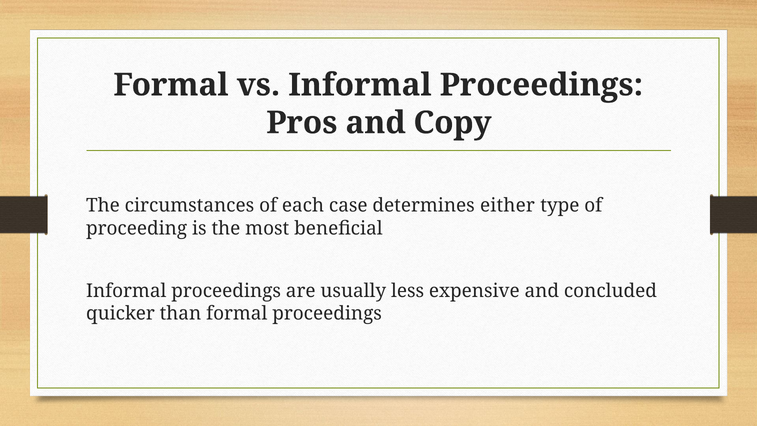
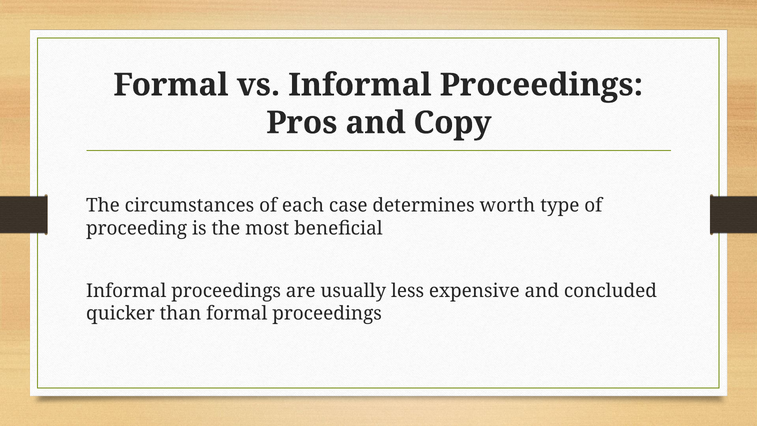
either: either -> worth (507, 206)
